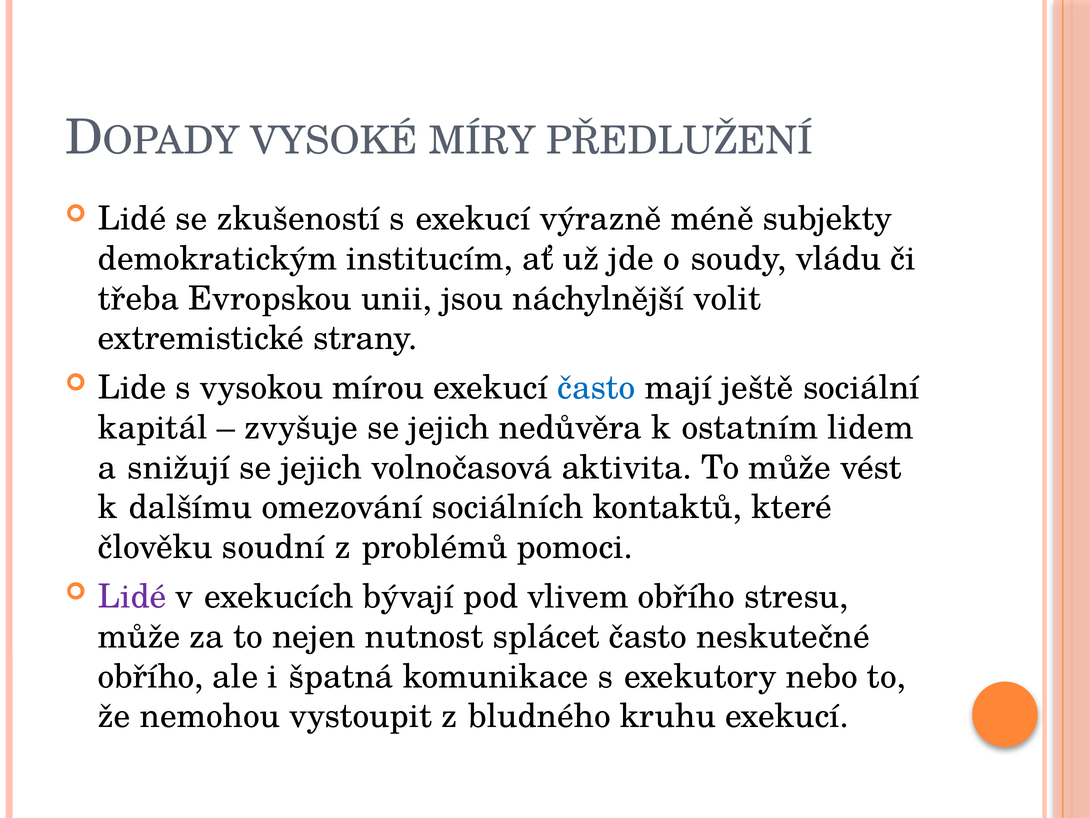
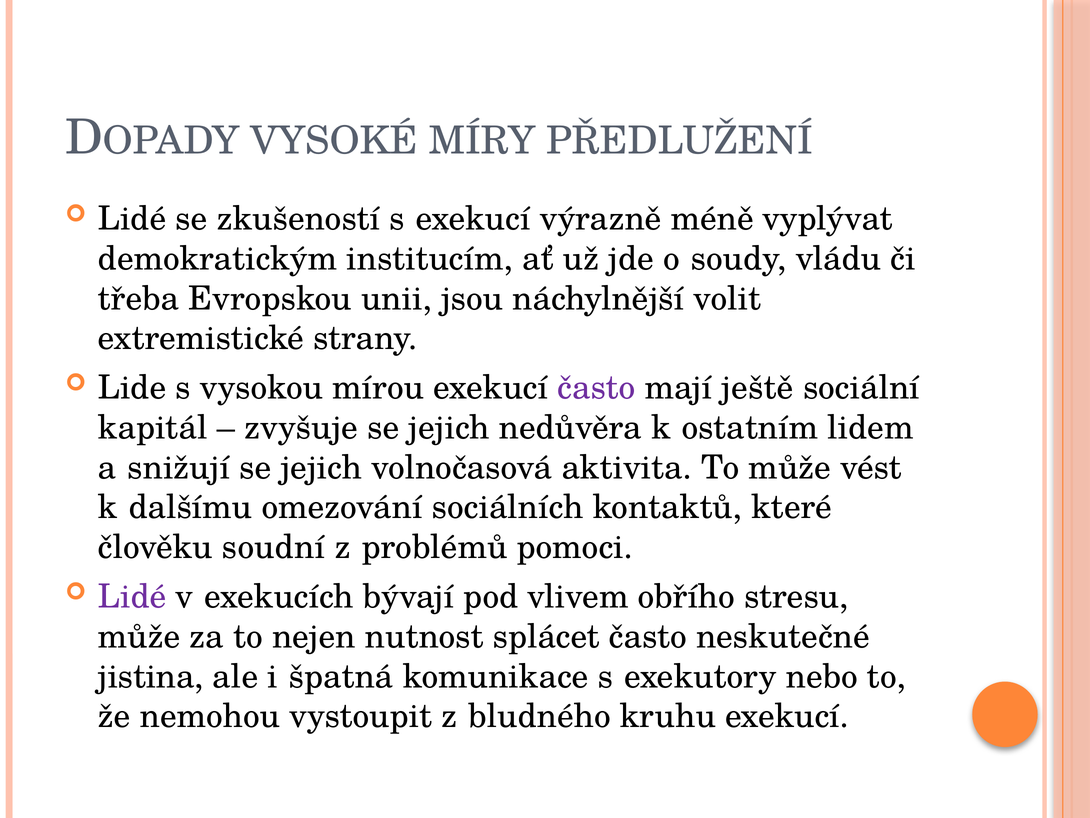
subjekty: subjekty -> vyplývat (828, 218)
často colour: blue -> purple (596, 387)
obřího: obřího -> jistina (151, 676)
